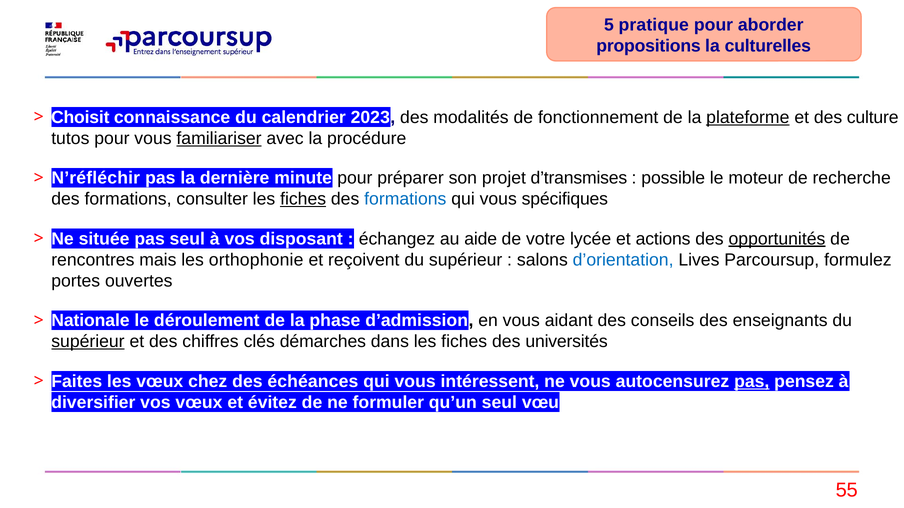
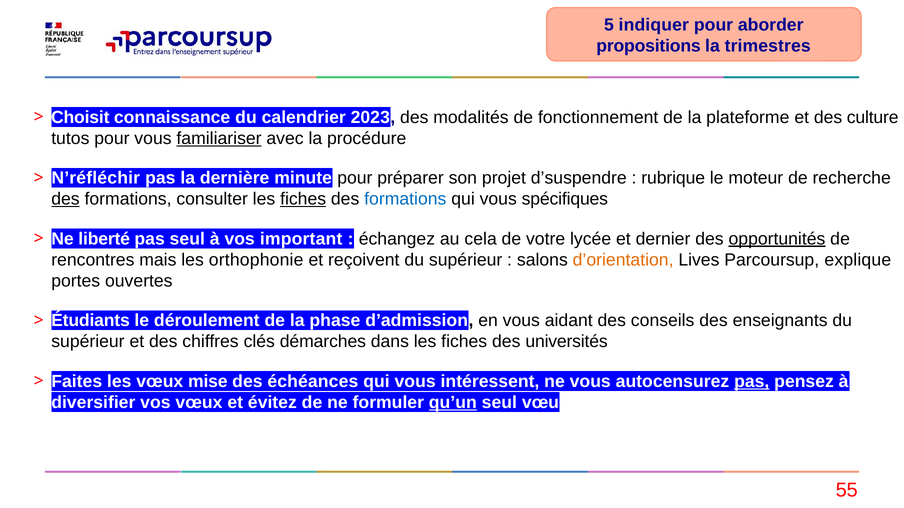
pratique: pratique -> indiquer (654, 25)
culturelles: culturelles -> trimestres (768, 46)
plateforme underline: present -> none (748, 117)
d’transmises: d’transmises -> d’suspendre (579, 178)
possible: possible -> rubrique (673, 178)
des underline: none -> present (65, 199)
située: située -> liberté (104, 239)
disposant: disposant -> important (301, 239)
aide: aide -> cela (481, 239)
actions: actions -> dernier (663, 239)
d’orientation colour: blue -> orange (623, 260)
formulez: formulez -> explique (858, 260)
Nationale: Nationale -> Étudiants (90, 321)
supérieur underline: present -> none (88, 342)
chez: chez -> mise (208, 382)
qu’un underline: none -> present (453, 403)
